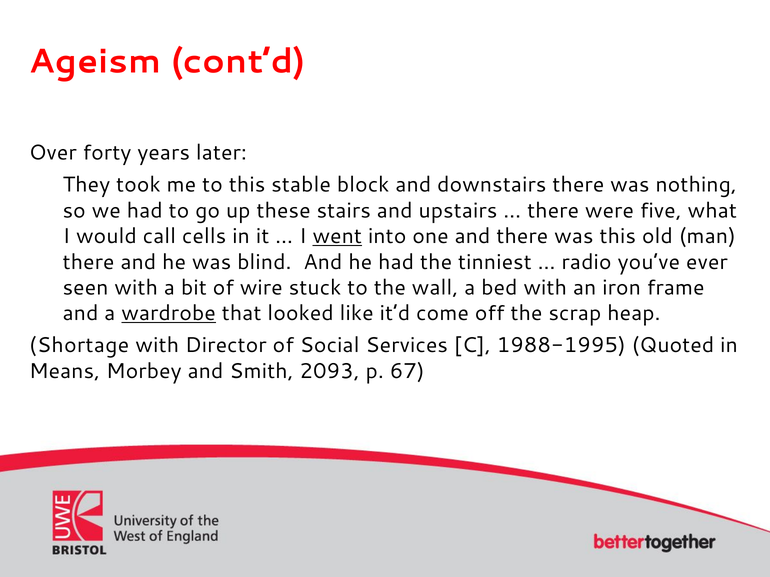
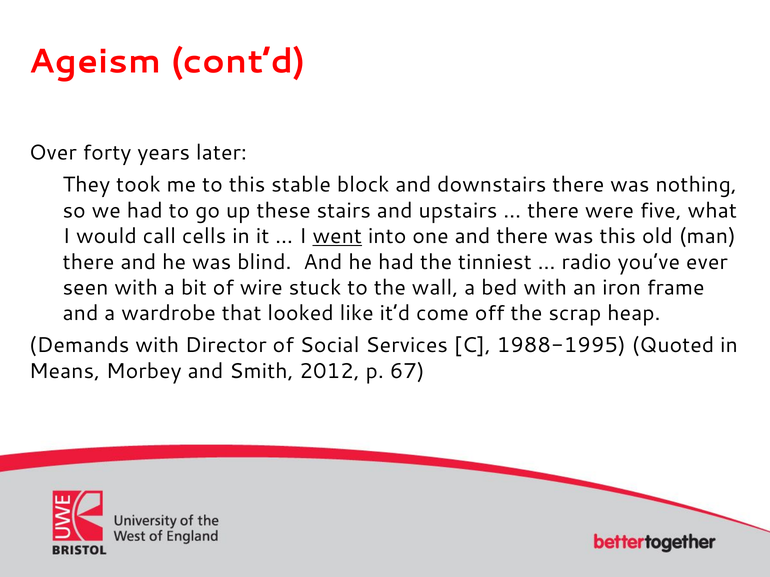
wardrobe underline: present -> none (169, 314)
Shortage: Shortage -> Demands (79, 346)
2093: 2093 -> 2012 (330, 371)
